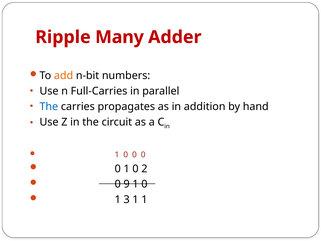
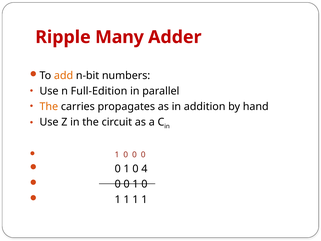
Full-Carries: Full-Carries -> Full-Edition (99, 91)
The colour: blue -> orange (49, 106)
2: 2 -> 4 (144, 169)
9: 9 -> 0 (127, 184)
3: 3 -> 1 (127, 199)
